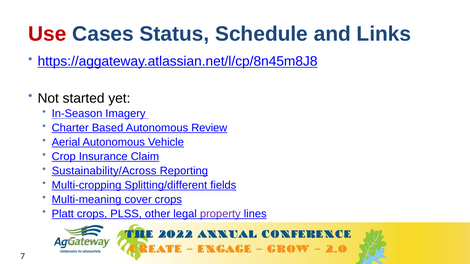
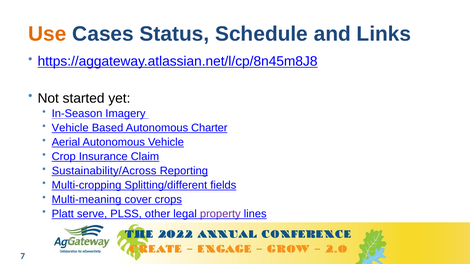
Use colour: red -> orange (47, 34)
Charter: Charter -> Vehicle (70, 128)
Review: Review -> Charter (209, 128)
Platt crops: crops -> serve (92, 214)
